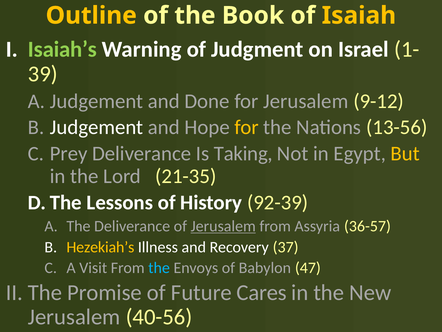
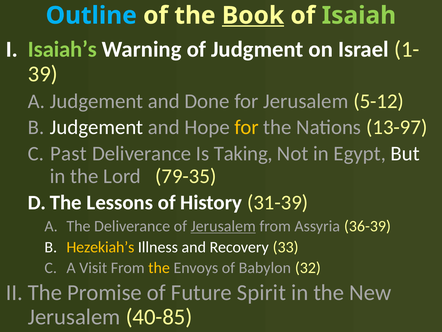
Outline colour: yellow -> light blue (91, 15)
Book underline: none -> present (253, 15)
Isaiah colour: yellow -> light green (359, 15)
9-12: 9-12 -> 5-12 (379, 101)
13-56: 13-56 -> 13-97 (397, 127)
Prey: Prey -> Past (69, 153)
But colour: yellow -> white (405, 153)
21-35: 21-35 -> 79-35 (186, 176)
92-39: 92-39 -> 31-39 (278, 202)
36-57: 36-57 -> 36-39 (367, 226)
37: 37 -> 33 (286, 247)
the colour: light blue -> yellow (159, 268)
47: 47 -> 32 (308, 268)
Cares: Cares -> Spirit (261, 292)
40-56: 40-56 -> 40-85 (159, 317)
